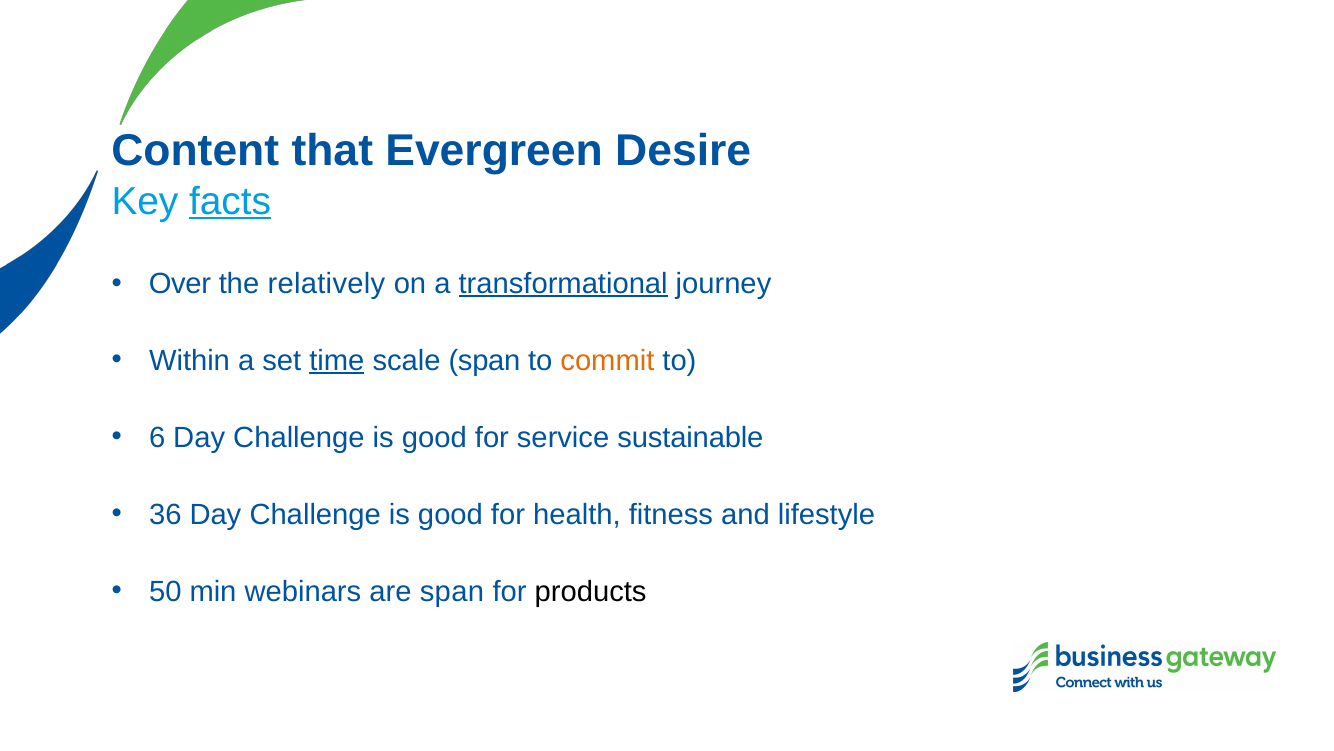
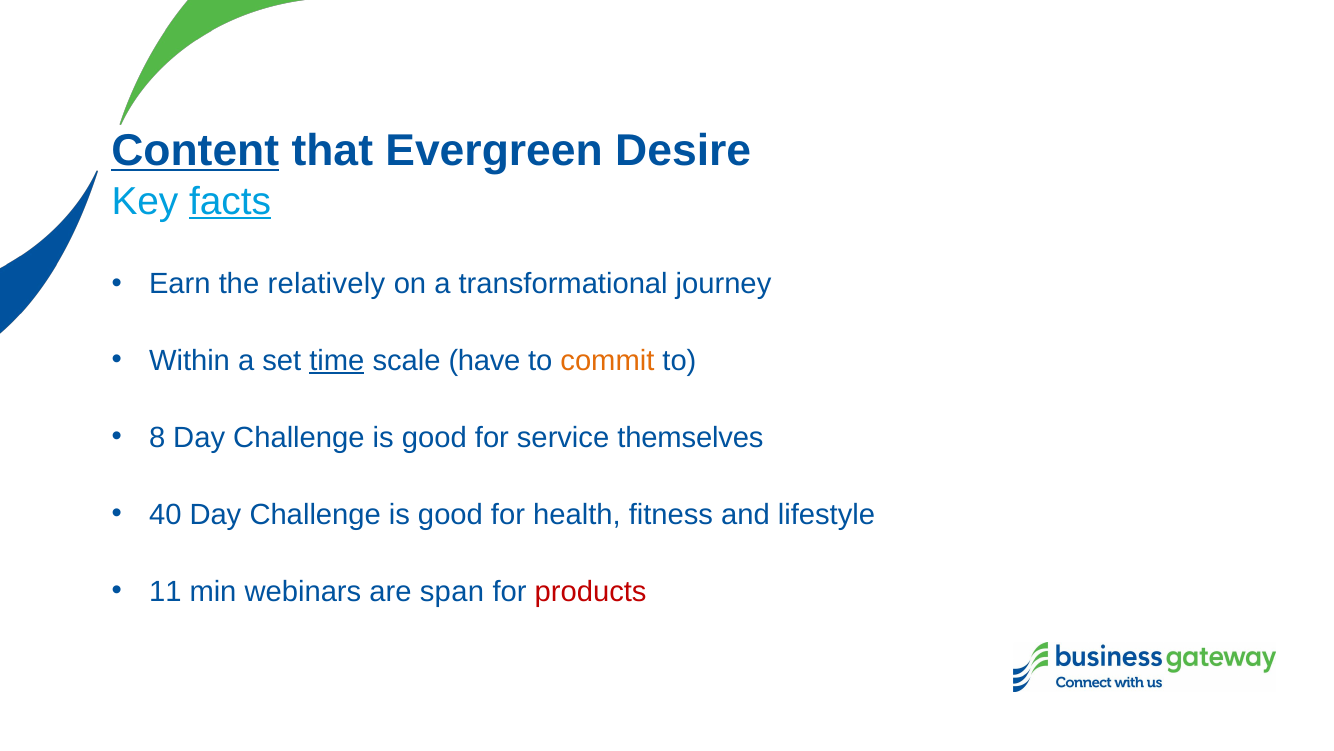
Content underline: none -> present (195, 151)
Over: Over -> Earn (180, 283)
transformational underline: present -> none (563, 283)
scale span: span -> have (484, 360)
6: 6 -> 8 (157, 437)
sustainable: sustainable -> themselves (690, 437)
36: 36 -> 40 (165, 514)
50: 50 -> 11 (165, 591)
products colour: black -> red (591, 591)
